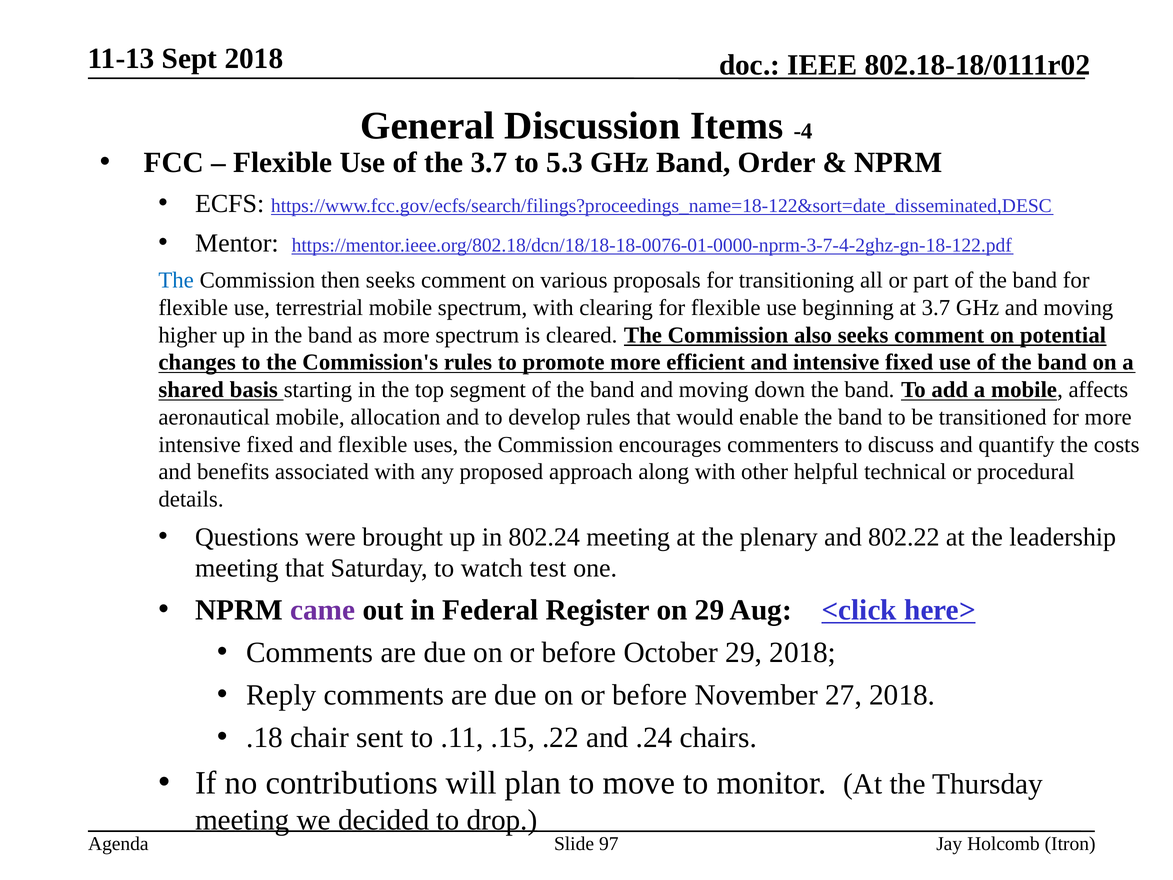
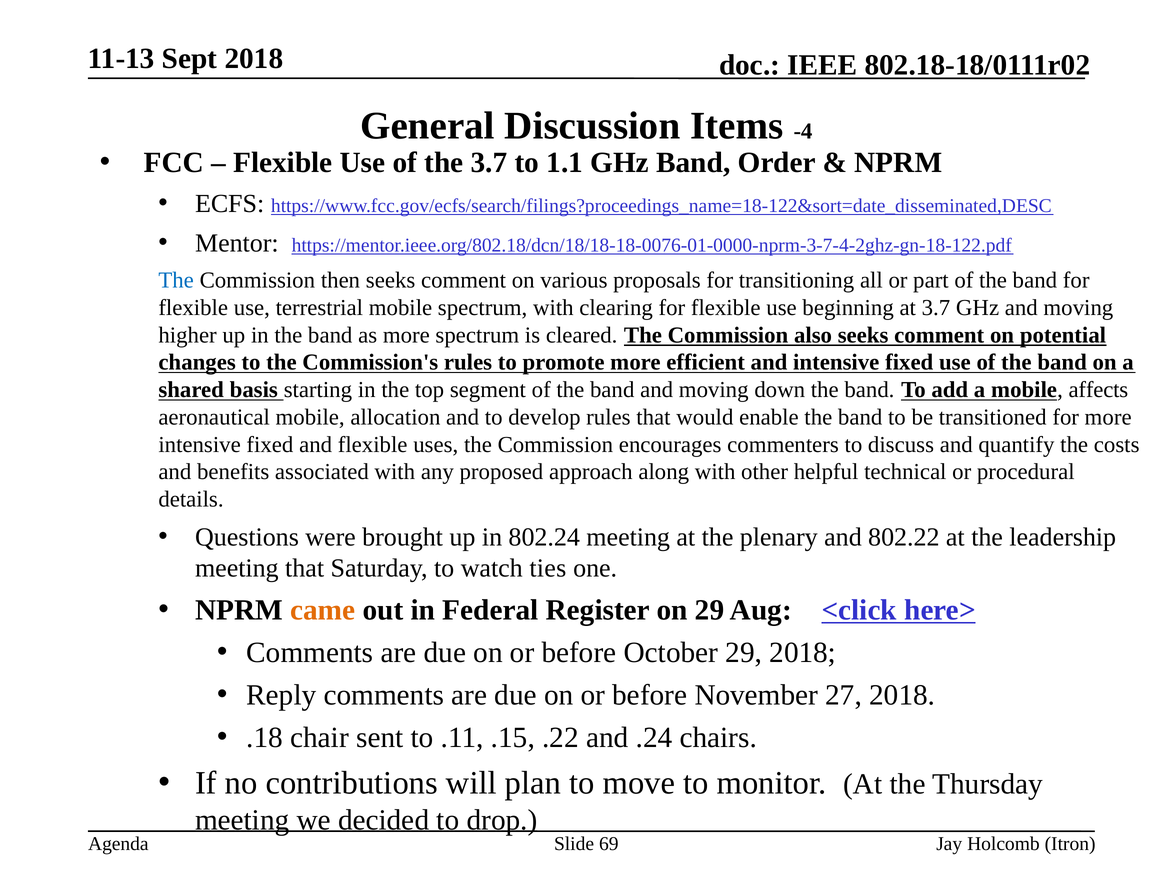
5.3: 5.3 -> 1.1 (565, 162)
test: test -> ties (548, 568)
came colour: purple -> orange (323, 610)
97: 97 -> 69 (609, 844)
